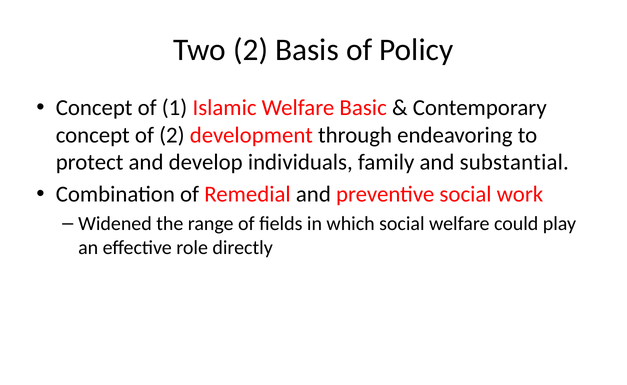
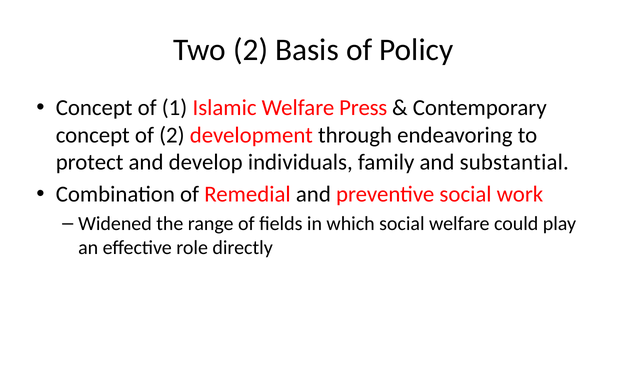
Basic: Basic -> Press (363, 108)
